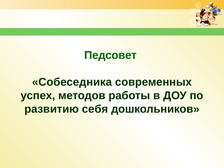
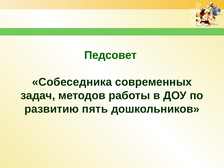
успех: успех -> задач (38, 96)
себя: себя -> пять (95, 109)
